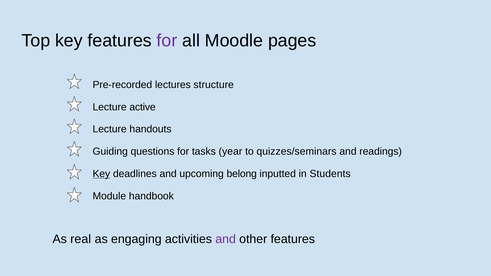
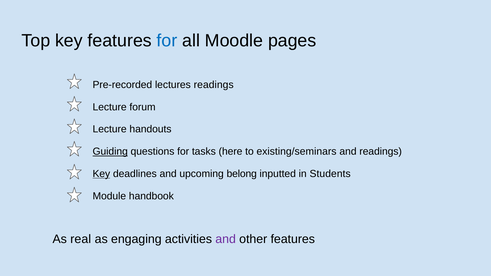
for colour: purple -> blue (167, 41)
lectures structure: structure -> readings (214, 85)
active: active -> forum (143, 107)
Guiding underline: none -> present (110, 152)
year: year -> here (231, 152)
quizzes/seminars: quizzes/seminars -> existing/seminars (297, 152)
